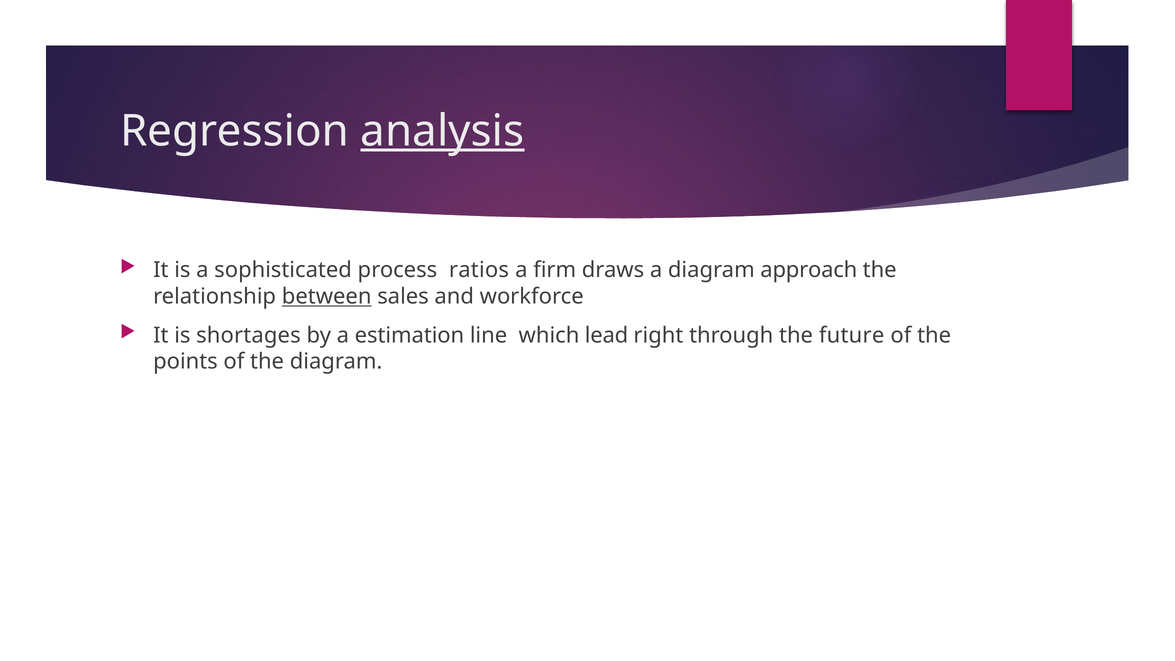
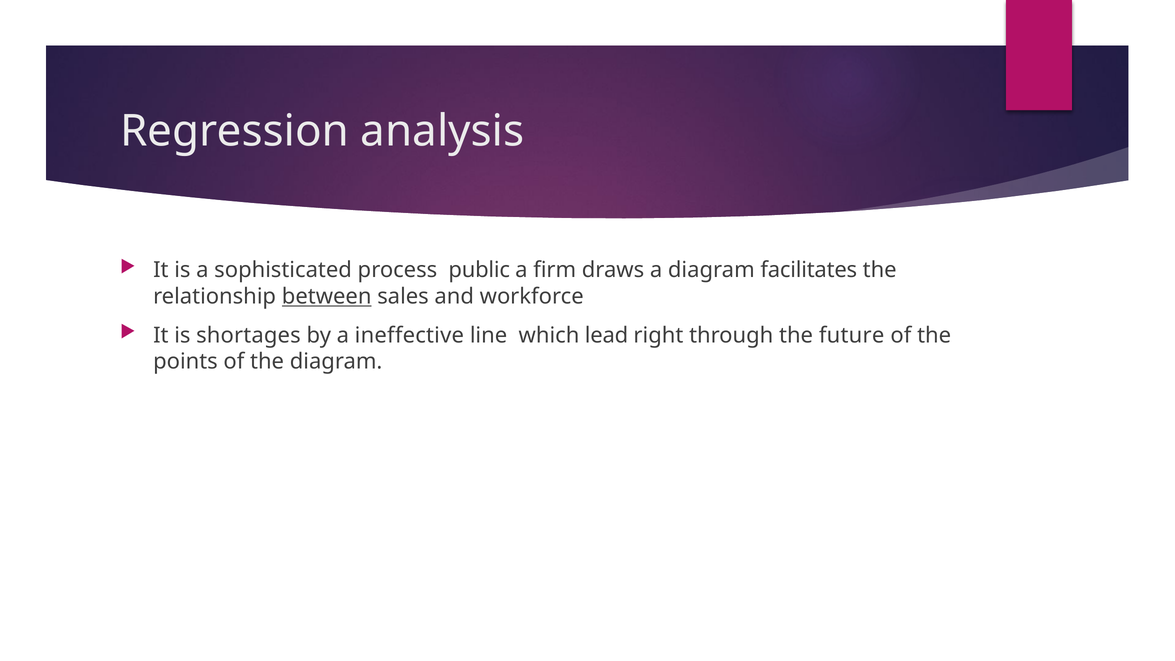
analysis underline: present -> none (442, 131)
ratios: ratios -> public (479, 270)
approach: approach -> facilitates (809, 270)
estimation: estimation -> ineffective (409, 335)
